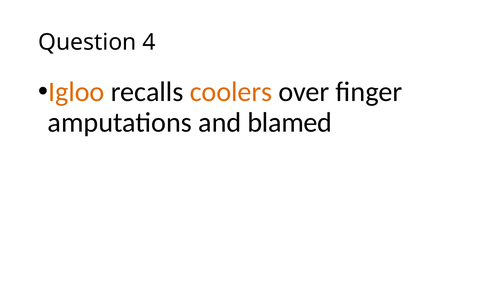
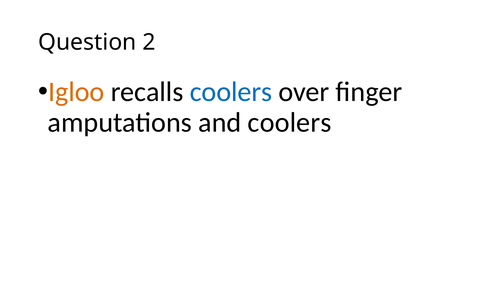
4: 4 -> 2 (149, 42)
coolers colour: orange -> blue (231, 92)
and blamed: blamed -> coolers (290, 122)
